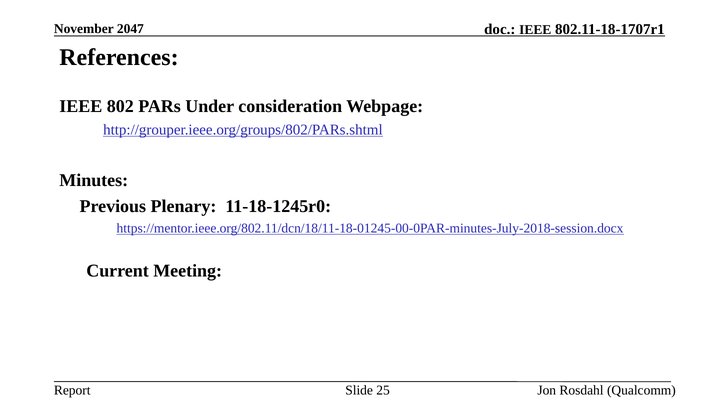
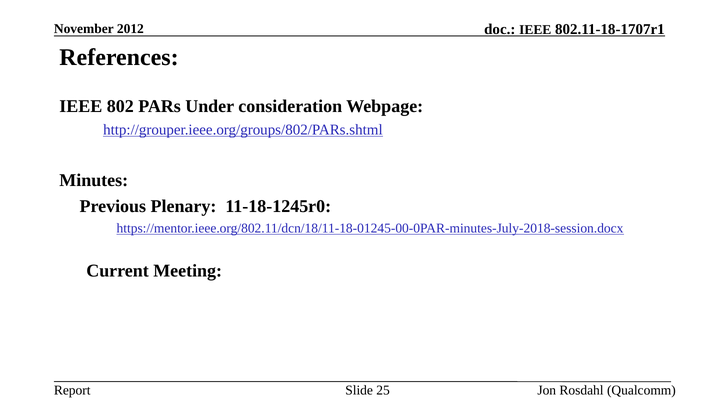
2047: 2047 -> 2012 (130, 29)
